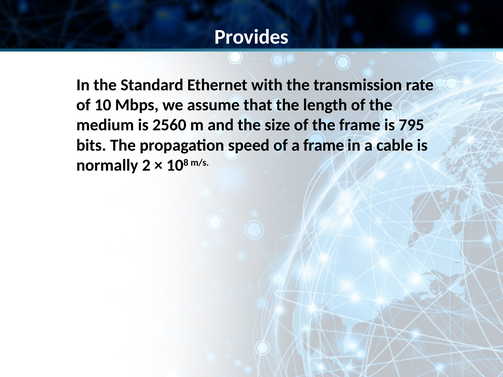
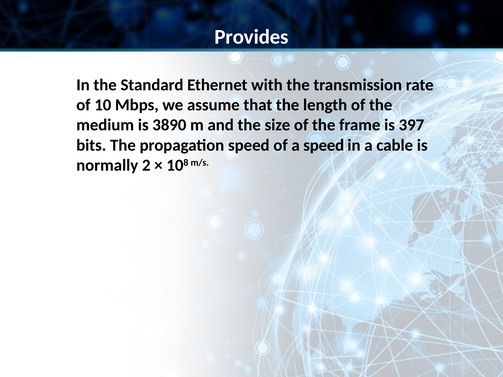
2560: 2560 -> 3890 (169, 125)
795: 795 -> 397 (411, 125)
a frame: frame -> speed (324, 145)
